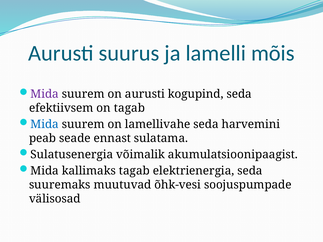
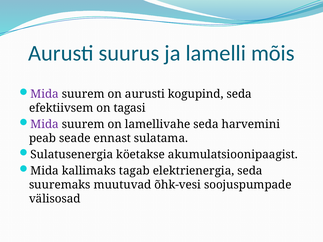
on tagab: tagab -> tagasi (130, 108)
Mida colour: blue -> purple (45, 124)
võimalik: võimalik -> köetakse (141, 155)
